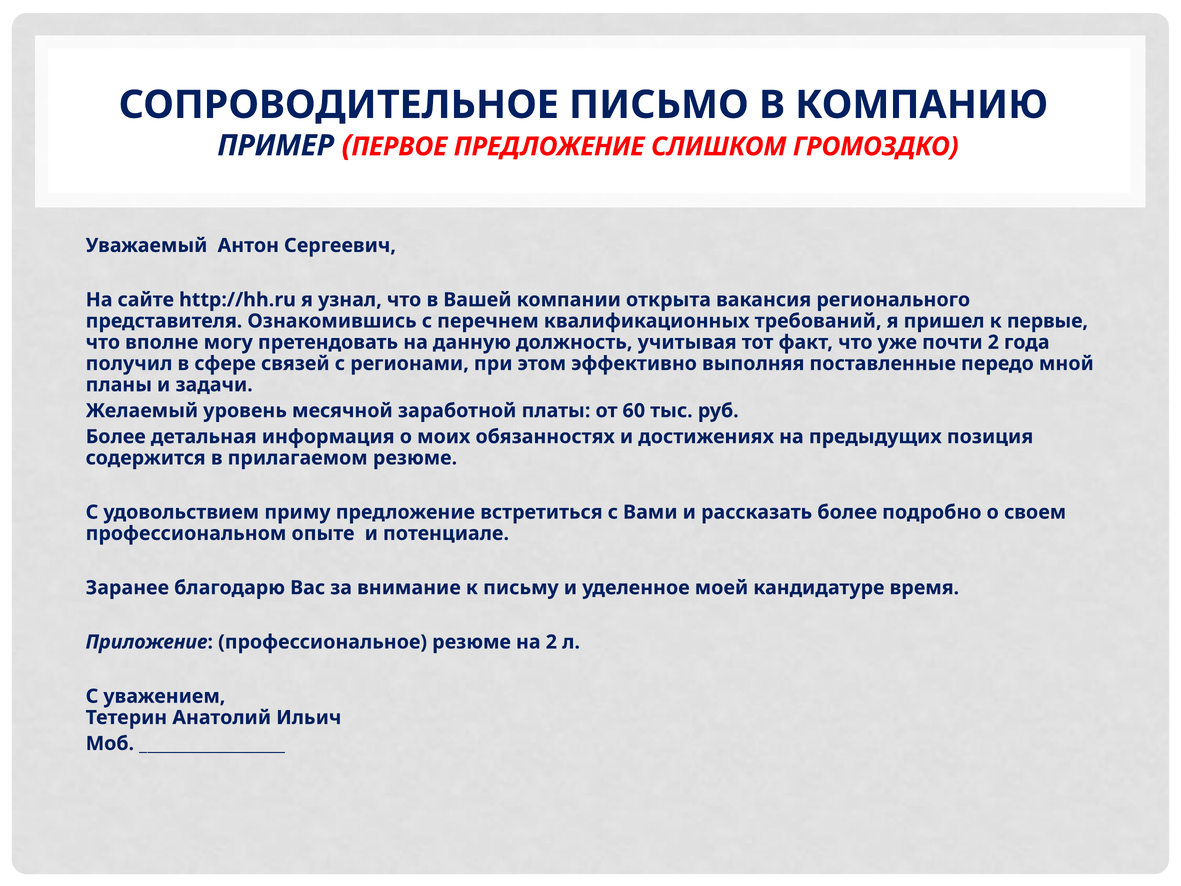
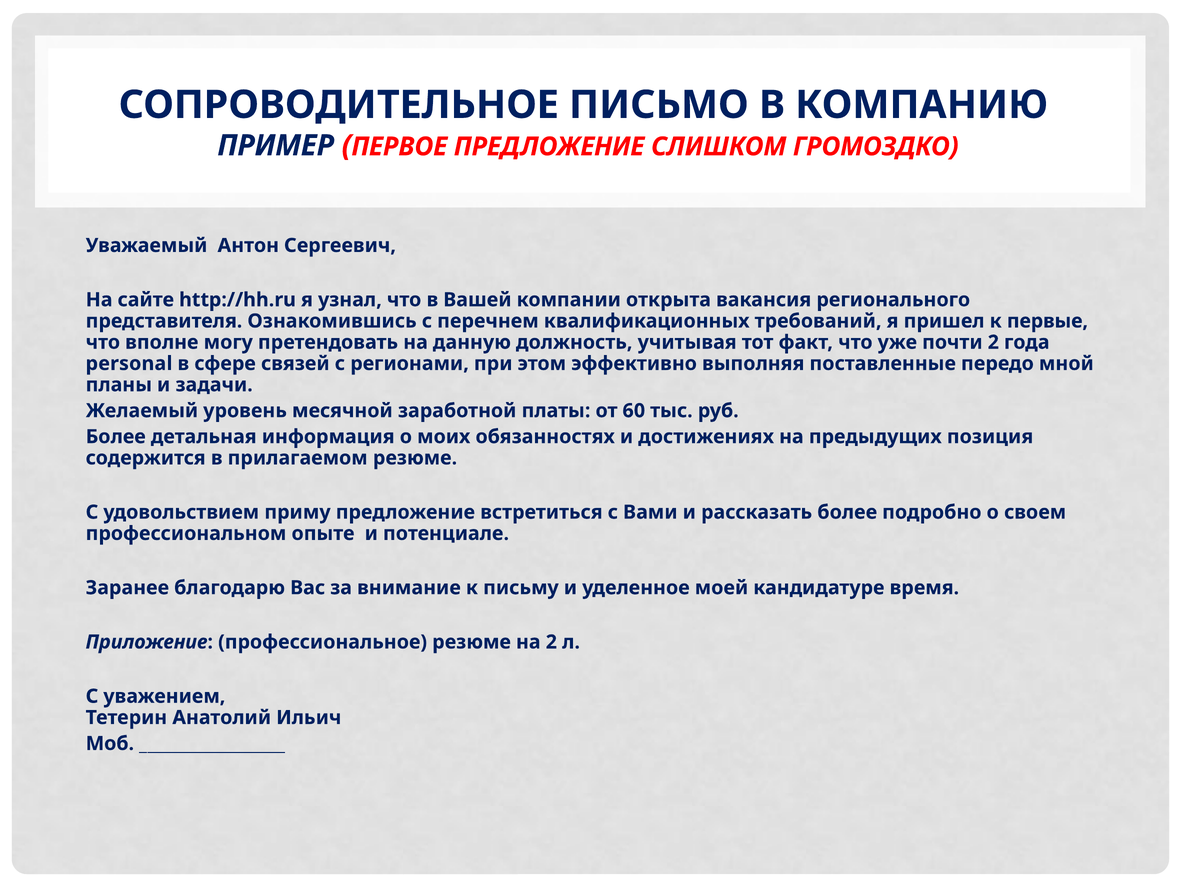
получил: получил -> personal (129, 363)
